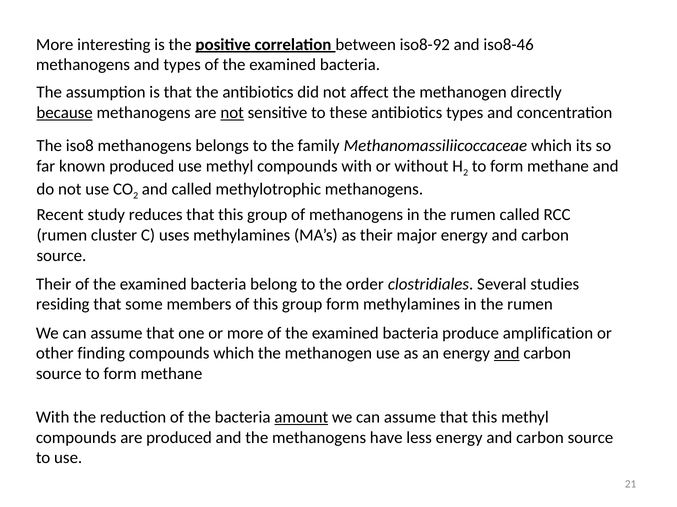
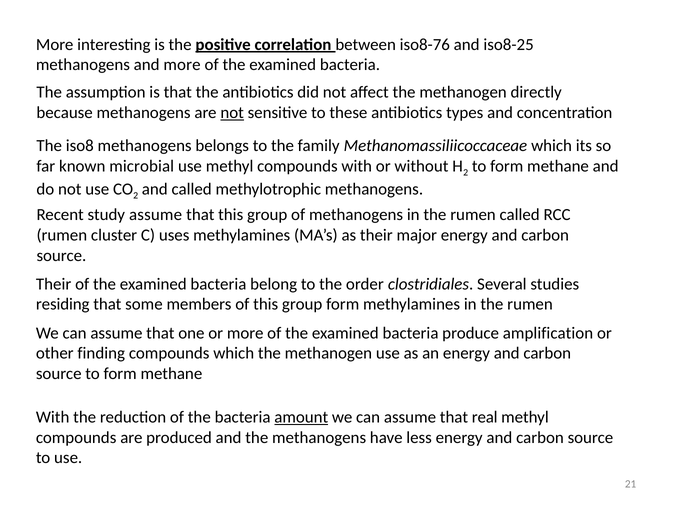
iso8-92: iso8-92 -> iso8-76 (425, 45)
iso8-46: iso8-46 -> iso8-25 (509, 45)
and types: types -> more (182, 65)
because underline: present -> none (65, 113)
known produced: produced -> microbial (142, 166)
study reduces: reduces -> assume (156, 215)
and underline: present -> none (507, 354)
assume that this: this -> real (485, 418)
